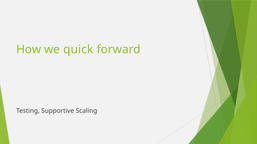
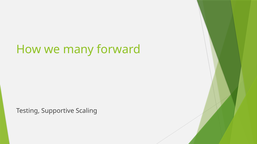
quick: quick -> many (78, 50)
